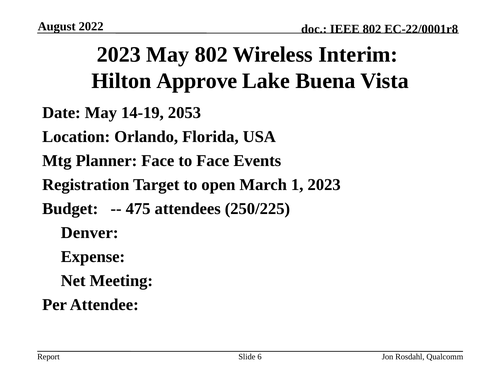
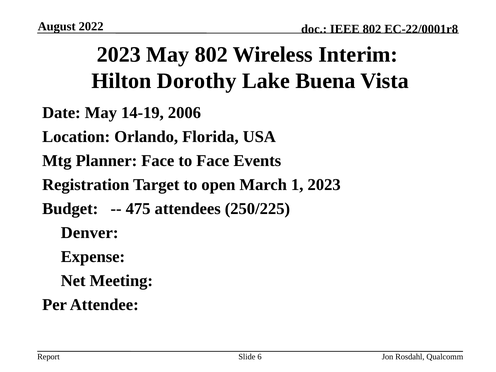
Approve: Approve -> Dorothy (197, 81)
2053: 2053 -> 2006 (184, 113)
